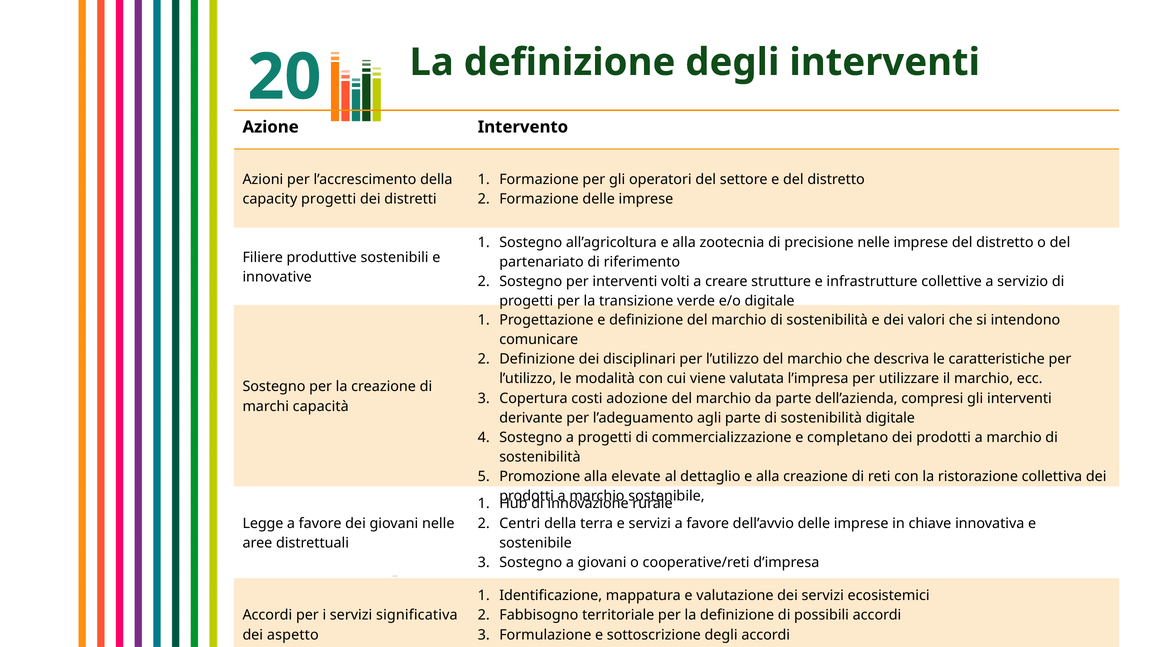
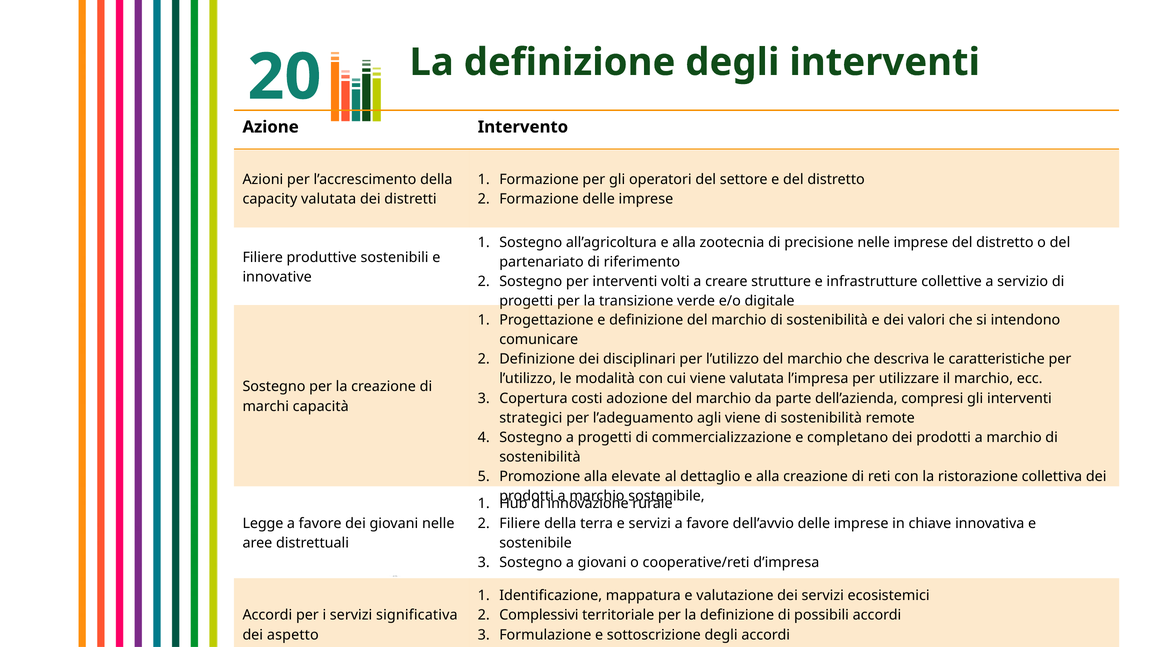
capacity progetti: progetti -> valutata (329, 199)
derivante: derivante -> strategici (531, 417)
agli parte: parte -> viene (743, 417)
sostenibilità digitale: digitale -> remote (890, 417)
Centri: Centri -> Filiere (520, 523)
Fabbisogno: Fabbisogno -> Complessivi (539, 615)
